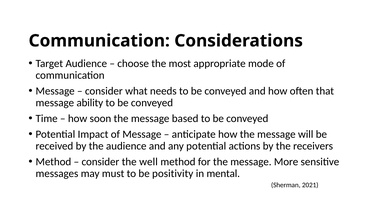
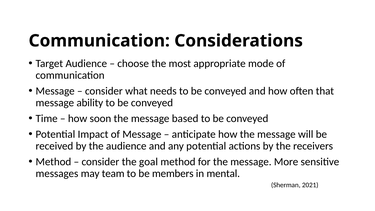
well: well -> goal (148, 162)
must: must -> team (113, 174)
positivity: positivity -> members (173, 174)
